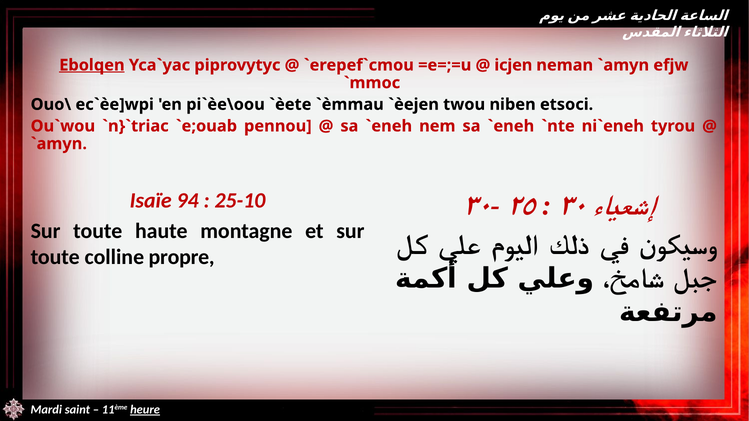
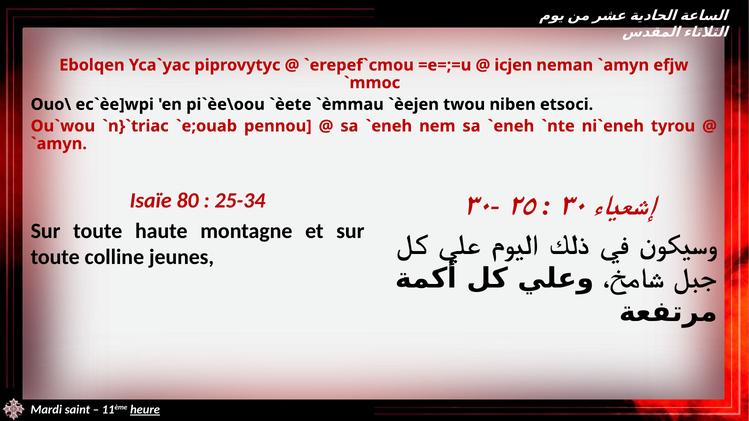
Ebolqen underline: present -> none (92, 65)
94: 94 -> 80 (188, 201)
25-10: 25-10 -> 25-34 (240, 201)
propre: propre -> jeunes (182, 257)
